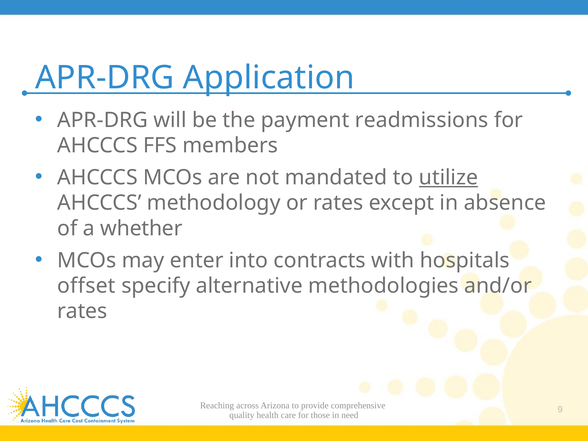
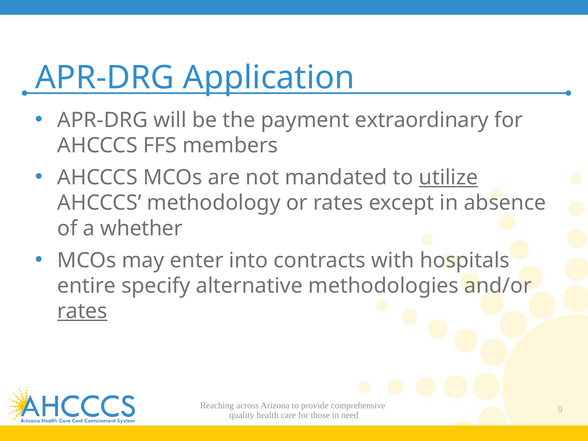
readmissions: readmissions -> extraordinary (422, 120)
offset: offset -> entire (87, 286)
rates underline: none -> present (82, 311)
